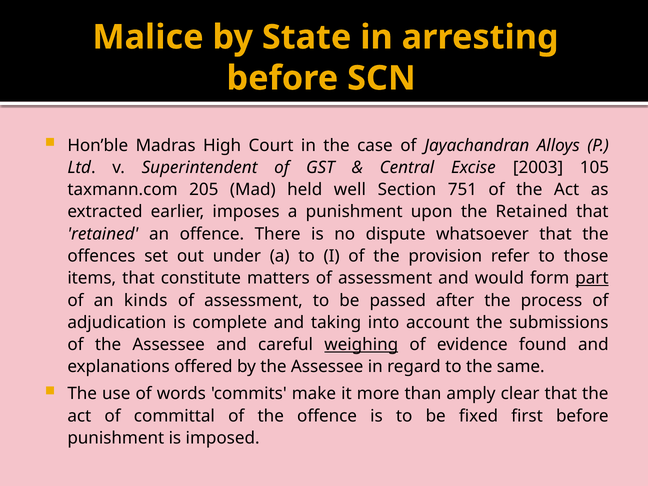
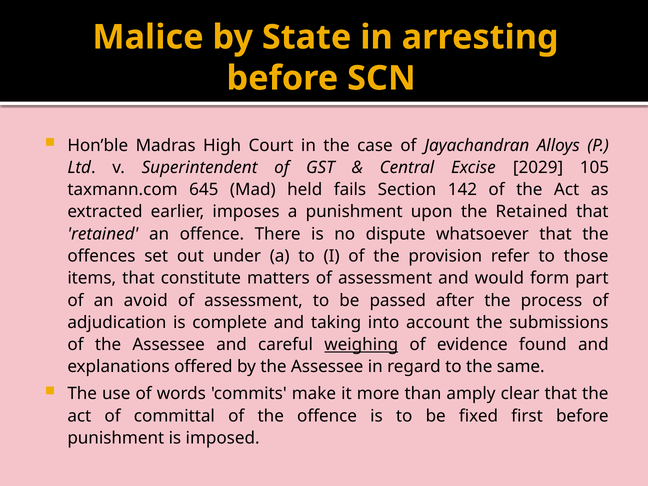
2003: 2003 -> 2029 (538, 168)
205: 205 -> 645 (204, 190)
well: well -> fails (350, 190)
751: 751 -> 142 (462, 190)
part underline: present -> none (592, 278)
kinds: kinds -> avoid (146, 300)
